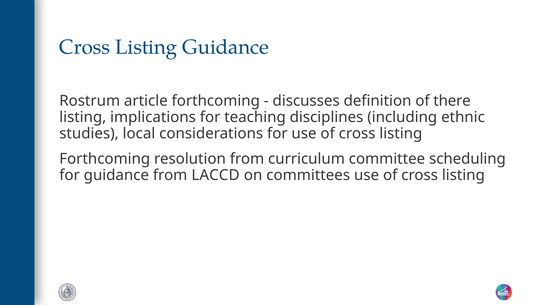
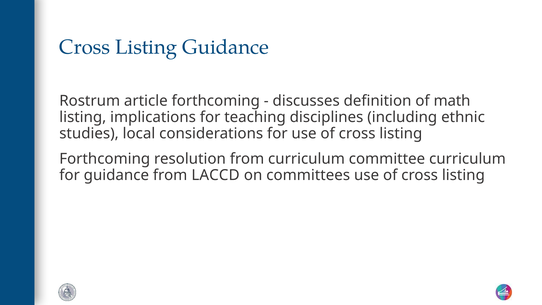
there: there -> math (452, 101)
committee scheduling: scheduling -> curriculum (467, 159)
